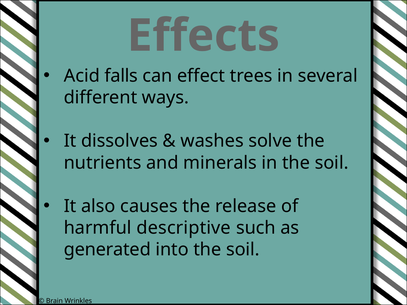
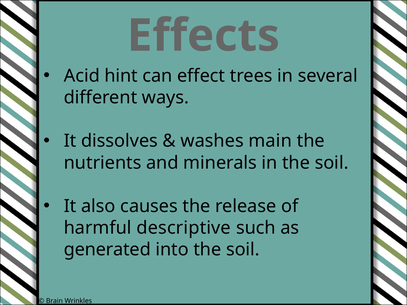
falls: falls -> hint (121, 76)
solve: solve -> main (270, 141)
